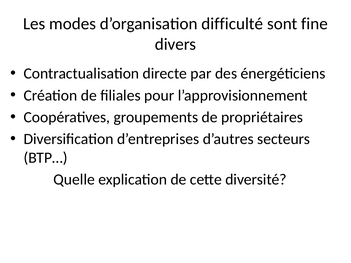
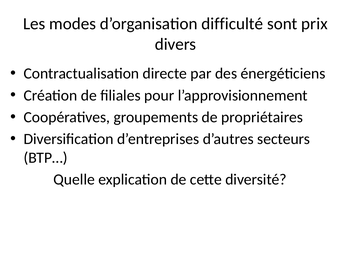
fine: fine -> prix (314, 24)
